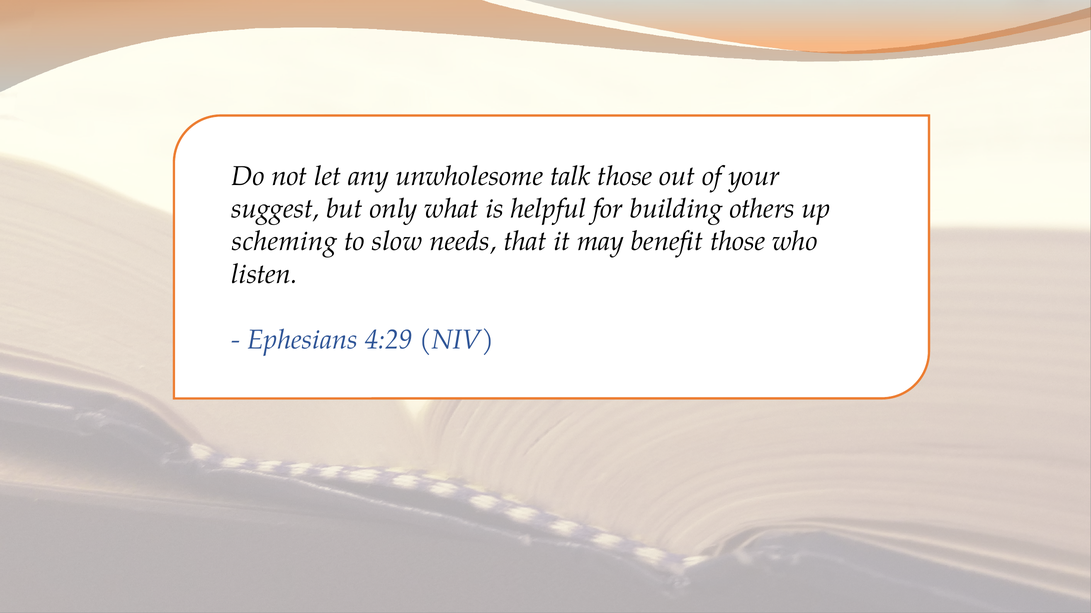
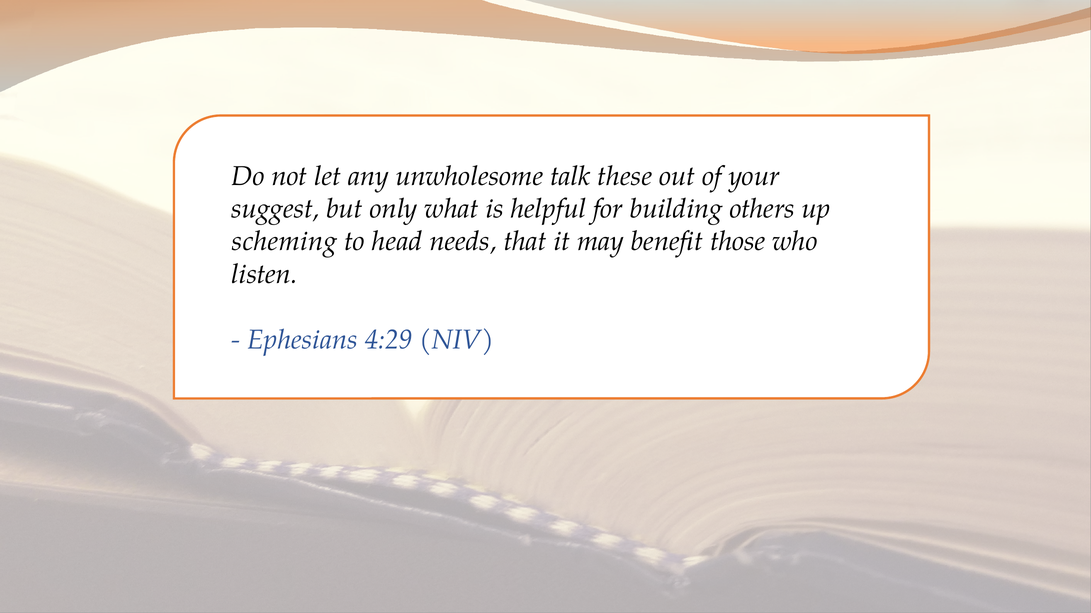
talk those: those -> these (625, 176)
slow: slow -> head (397, 242)
